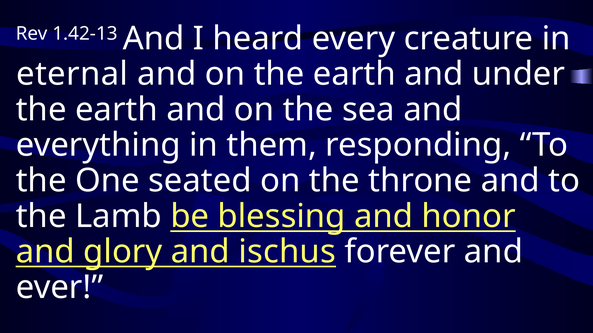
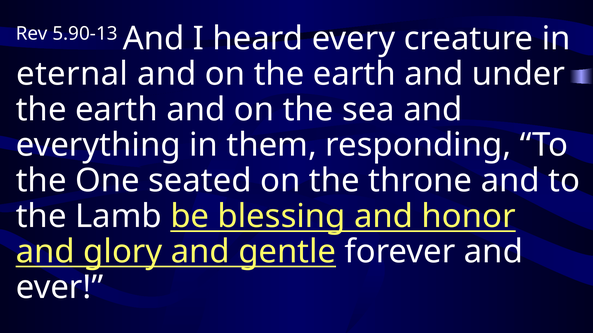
1.42-13: 1.42-13 -> 5.90-13 (85, 34)
ischus: ischus -> gentle (287, 252)
